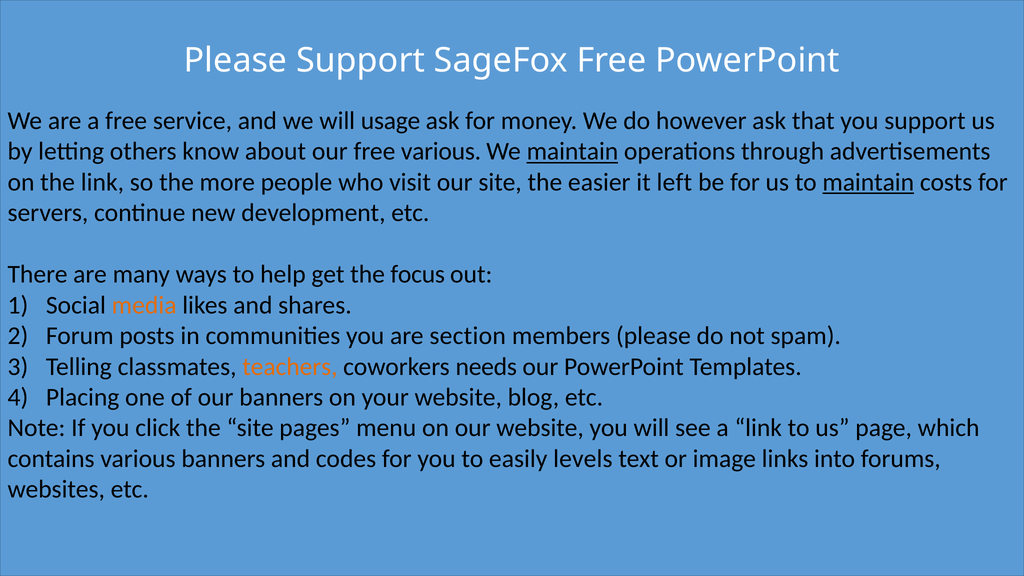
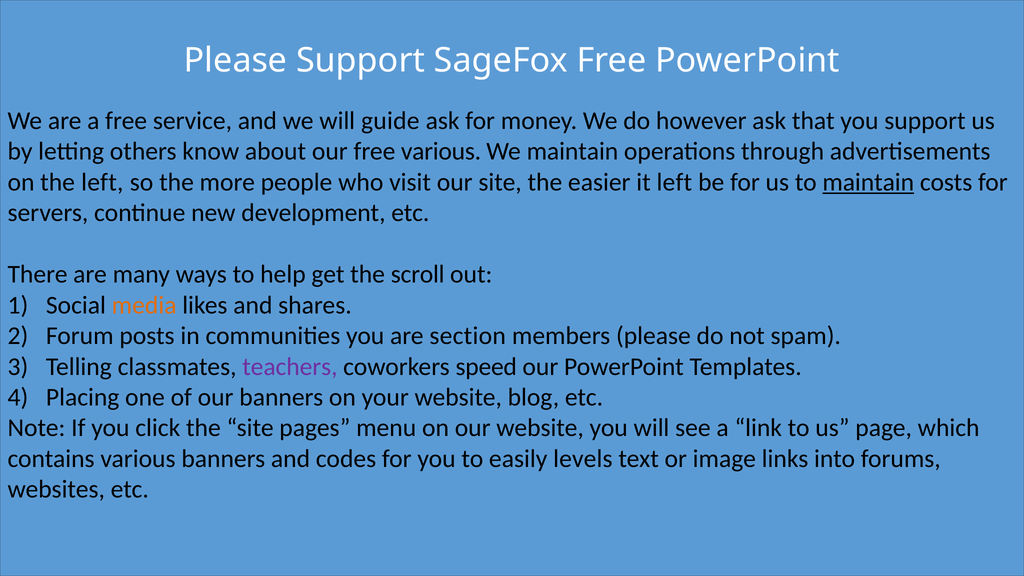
usage: usage -> guide (390, 121)
maintain underline: present -> none (572, 152)
the link: link -> left (102, 182)
focus: focus -> scroll (418, 274)
teachers colour: orange -> purple (290, 367)
needs: needs -> speed (486, 367)
